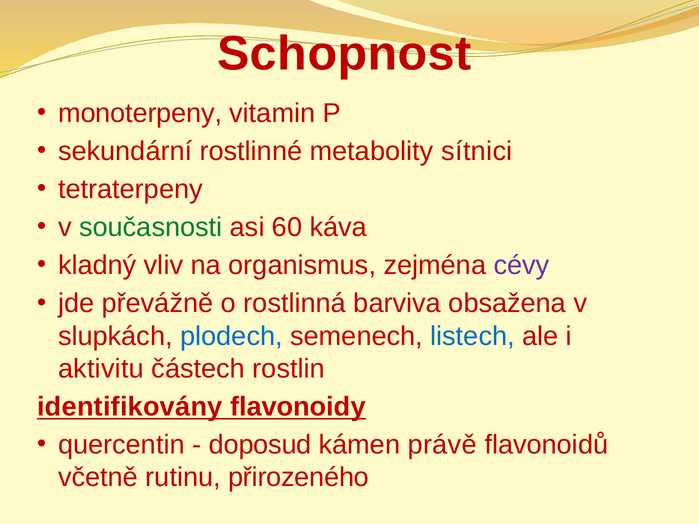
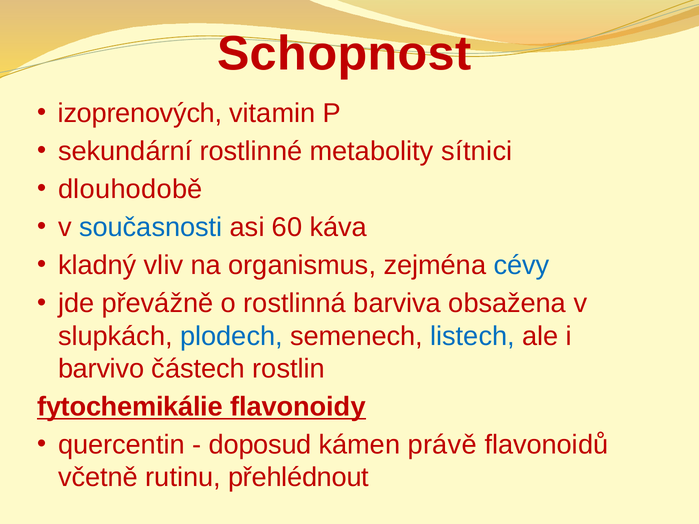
monoterpeny: monoterpeny -> izoprenových (140, 113)
tetraterpeny: tetraterpeny -> dlouhodobě (130, 189)
současnosti colour: green -> blue (151, 227)
cévy colour: purple -> blue (522, 266)
aktivitu: aktivitu -> barvivo (101, 369)
identifikovány: identifikovány -> fytochemikálie (130, 407)
přirozeného: přirozeného -> přehlédnout (299, 478)
